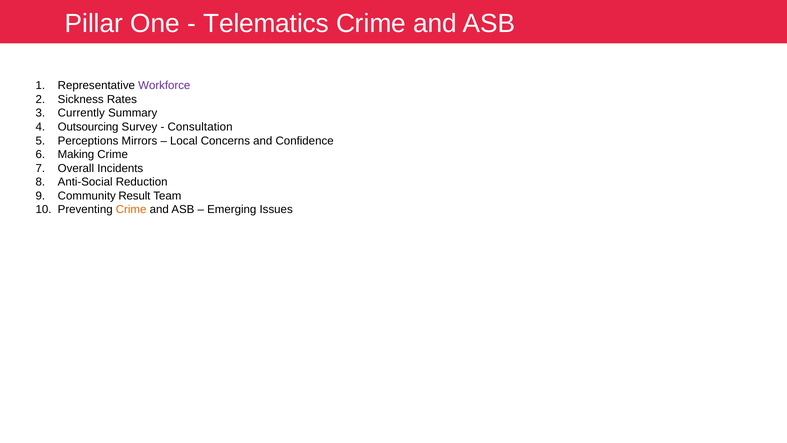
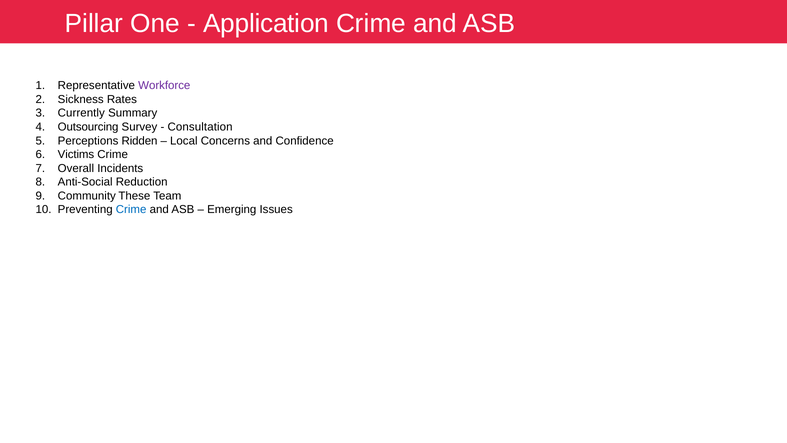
Telematics: Telematics -> Application (266, 23)
Mirrors: Mirrors -> Ridden (140, 141)
Making: Making -> Victims (76, 154)
Result: Result -> These (134, 196)
Crime colour: orange -> blue (131, 210)
